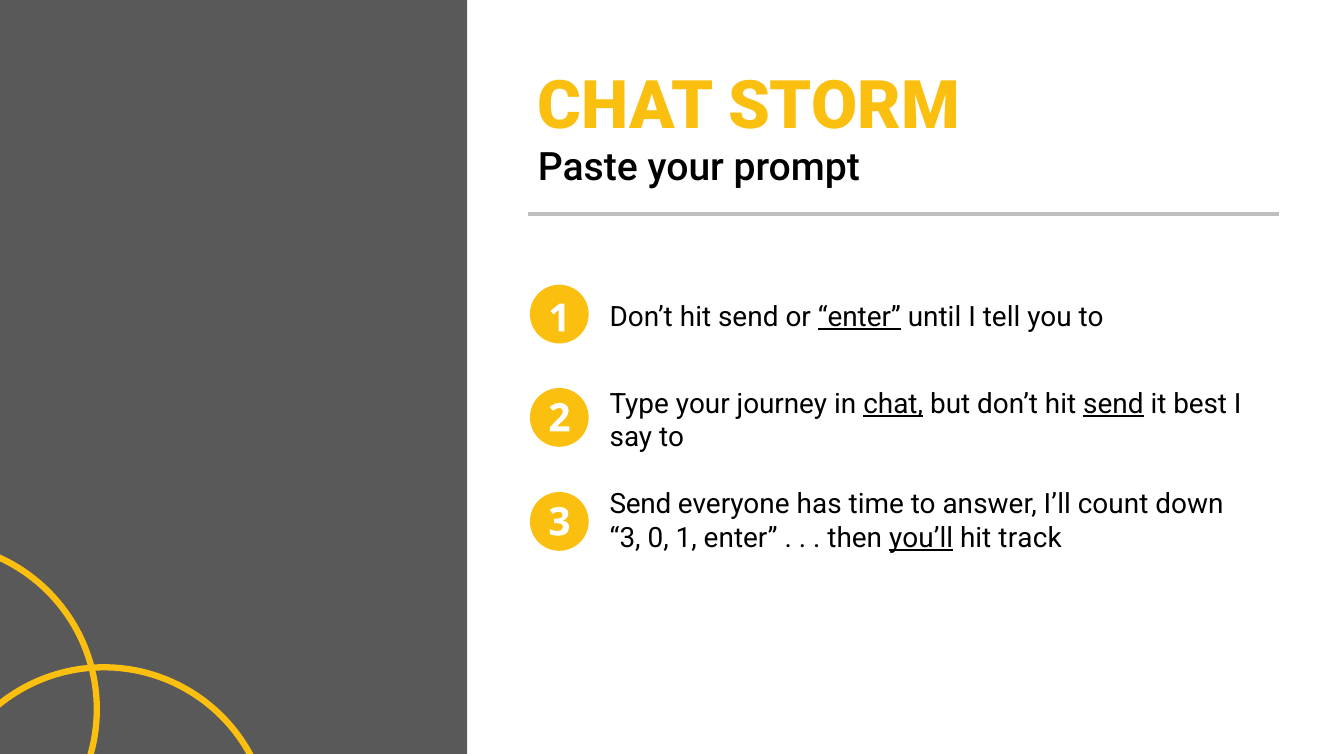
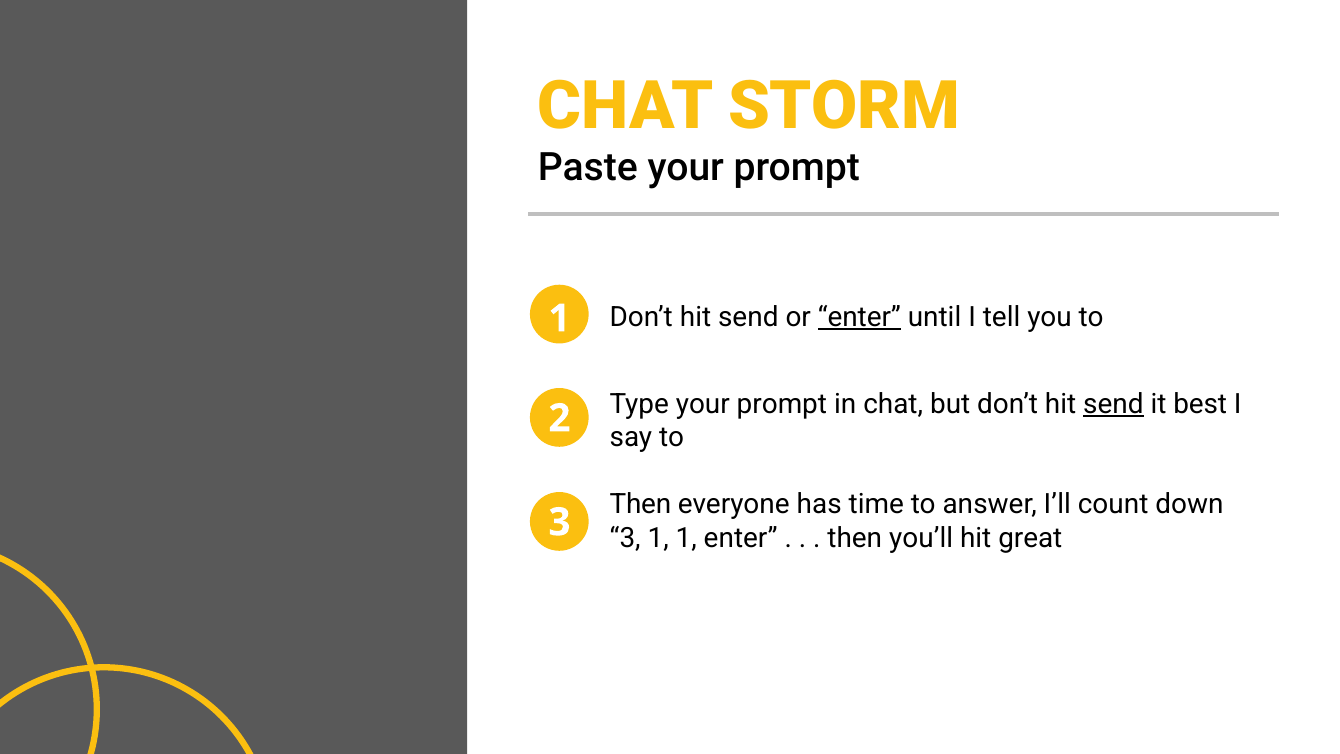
Type your journey: journey -> prompt (782, 404)
chat underline: present -> none (893, 404)
Send: Send -> Then (640, 505)
3 0: 0 -> 1 (658, 538)
you’ll underline: present -> none (921, 538)
track: track -> great (1030, 538)
